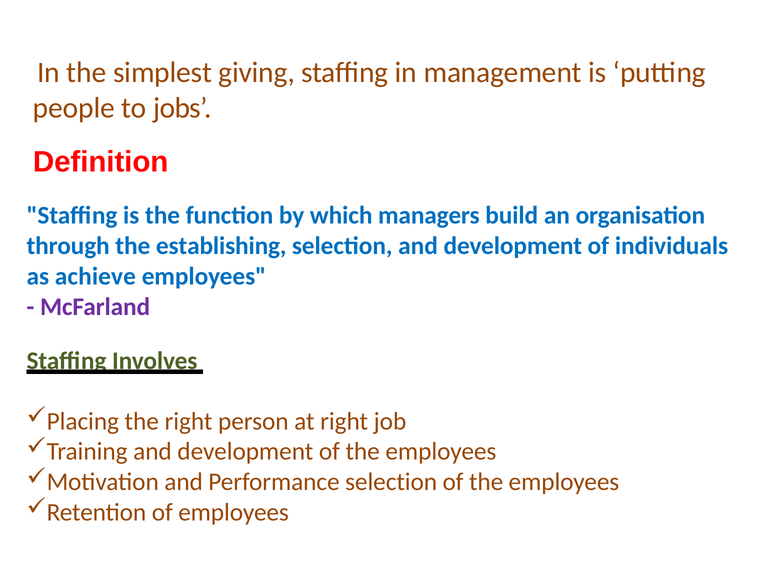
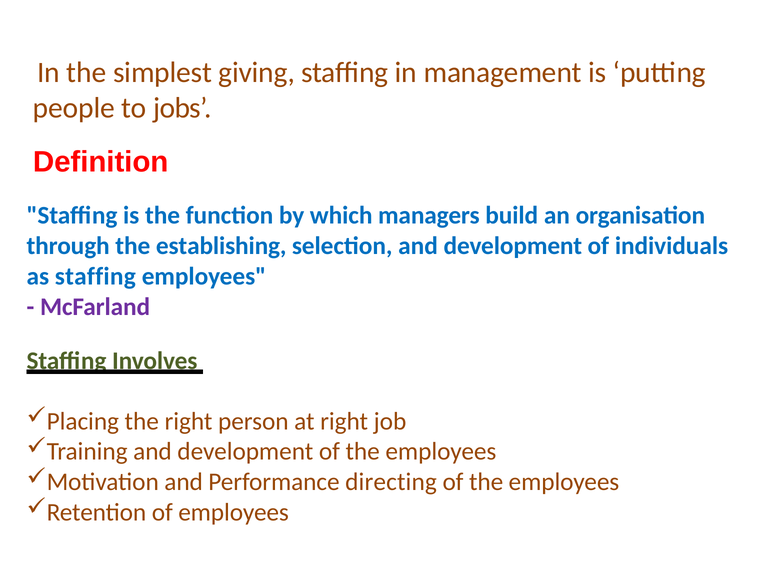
as achieve: achieve -> staffing (95, 276)
Performance selection: selection -> directing (391, 482)
